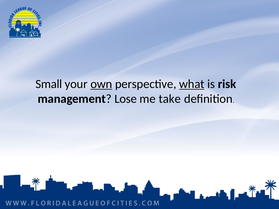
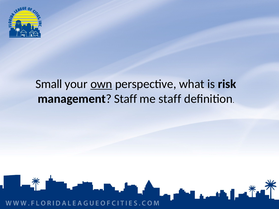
what underline: present -> none (192, 84)
management Lose: Lose -> Staff (126, 99)
me take: take -> staff (170, 99)
